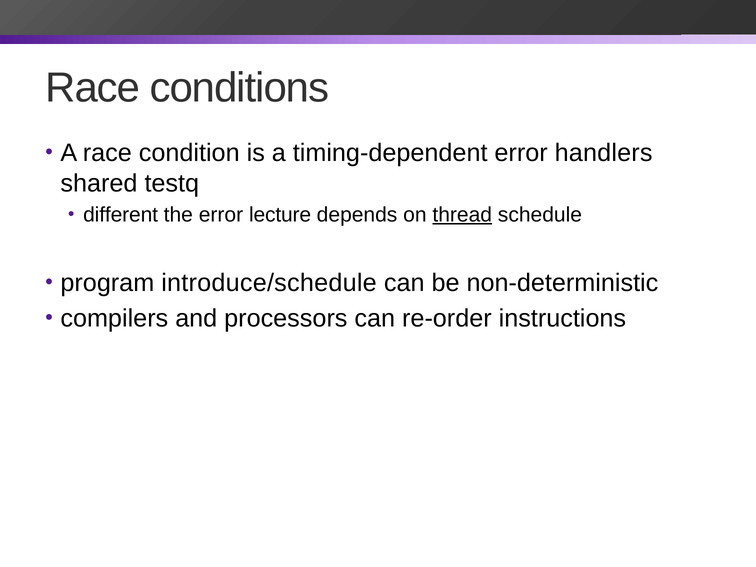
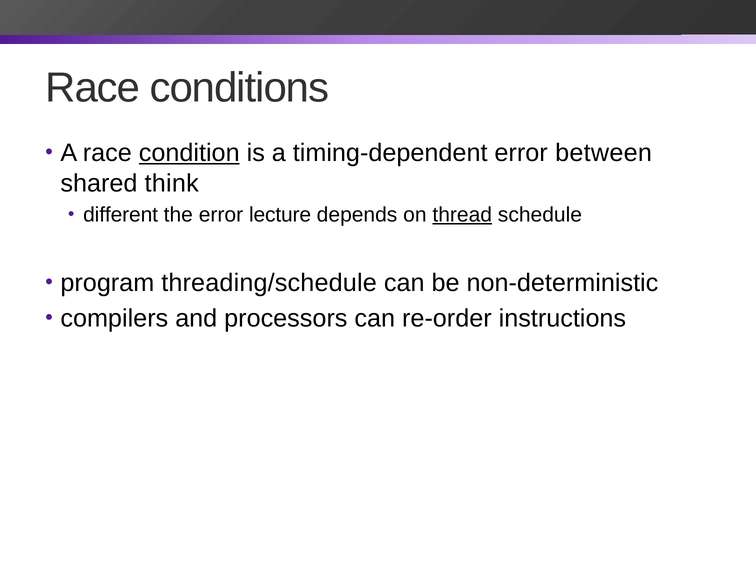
condition underline: none -> present (189, 153)
handlers: handlers -> between (604, 153)
testq: testq -> think (172, 183)
introduce/schedule: introduce/schedule -> threading/schedule (269, 283)
